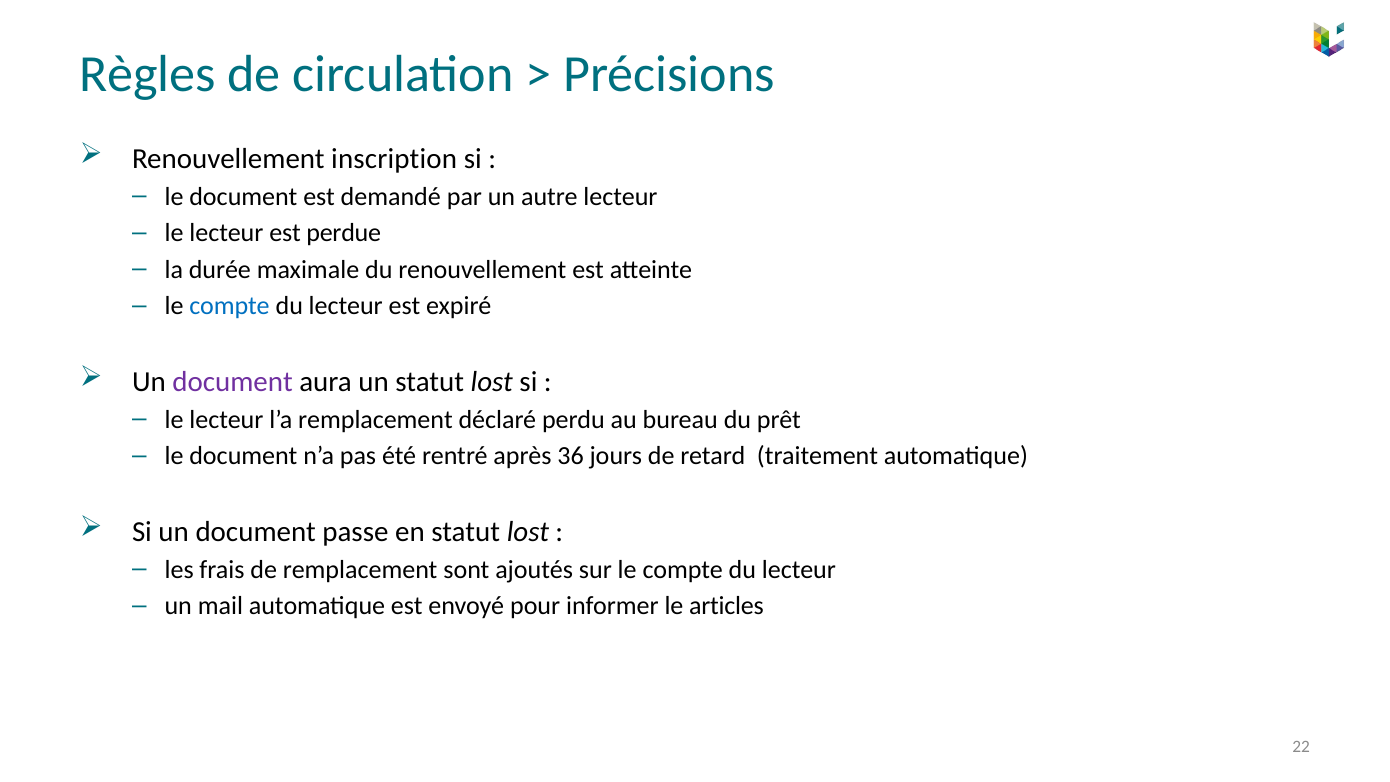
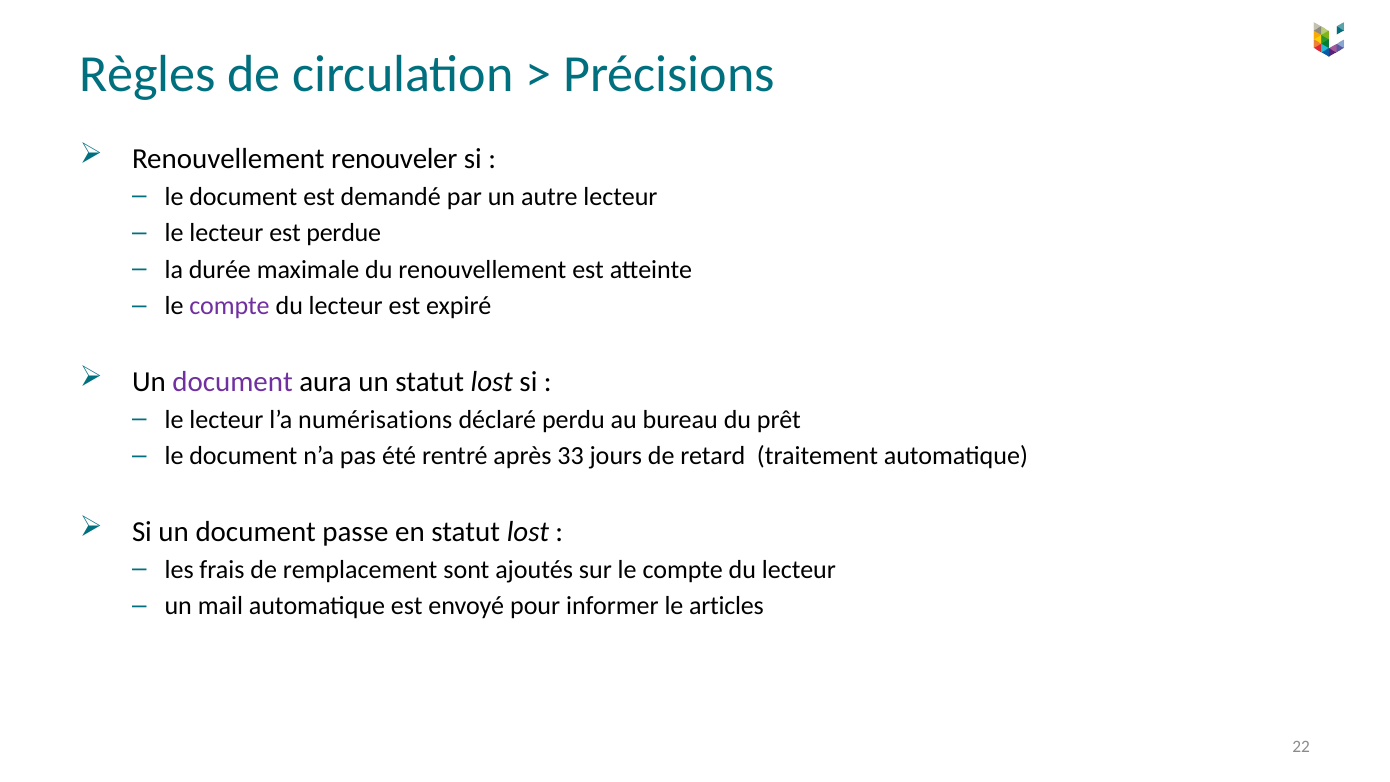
inscription: inscription -> renouveler (394, 159)
compte colour: blue -> purple (229, 306)
l’a remplacement: remplacement -> numérisations (375, 420)
36: 36 -> 33 (571, 456)
